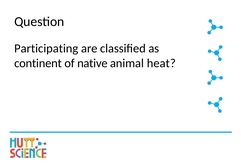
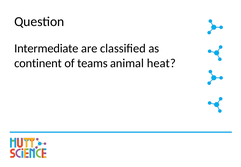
Participating: Participating -> Intermediate (46, 48)
native: native -> teams (92, 63)
